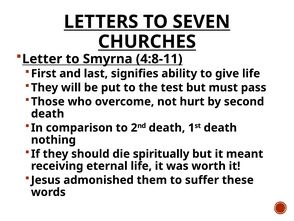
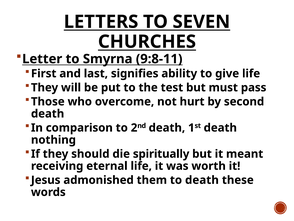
4:8-11: 4:8-11 -> 9:8-11 (159, 59)
to suffer: suffer -> death (202, 180)
